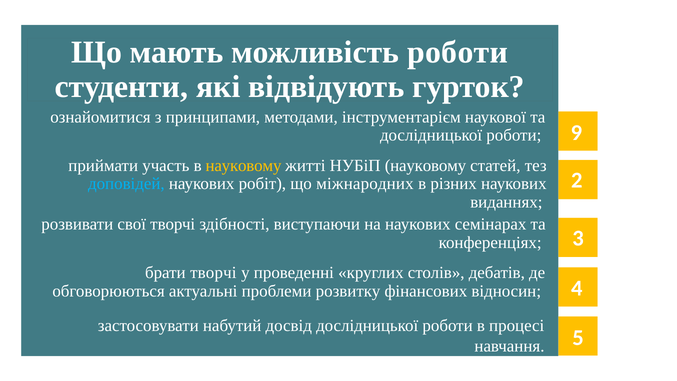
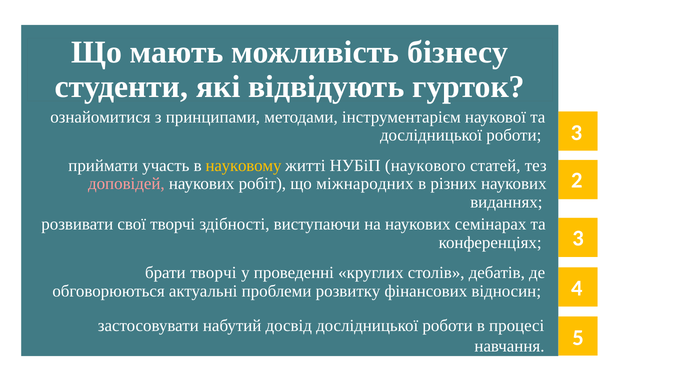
можливість роботи: роботи -> бізнесу (458, 52)
роботи 9: 9 -> 3 (576, 133)
НУБіП науковому: науковому -> наукового (425, 165)
доповідей colour: light blue -> pink (126, 184)
